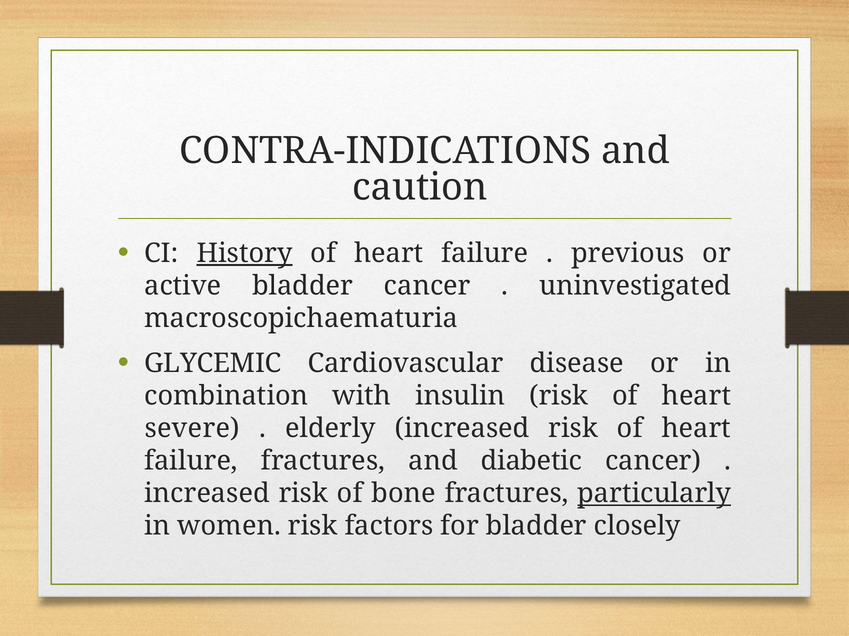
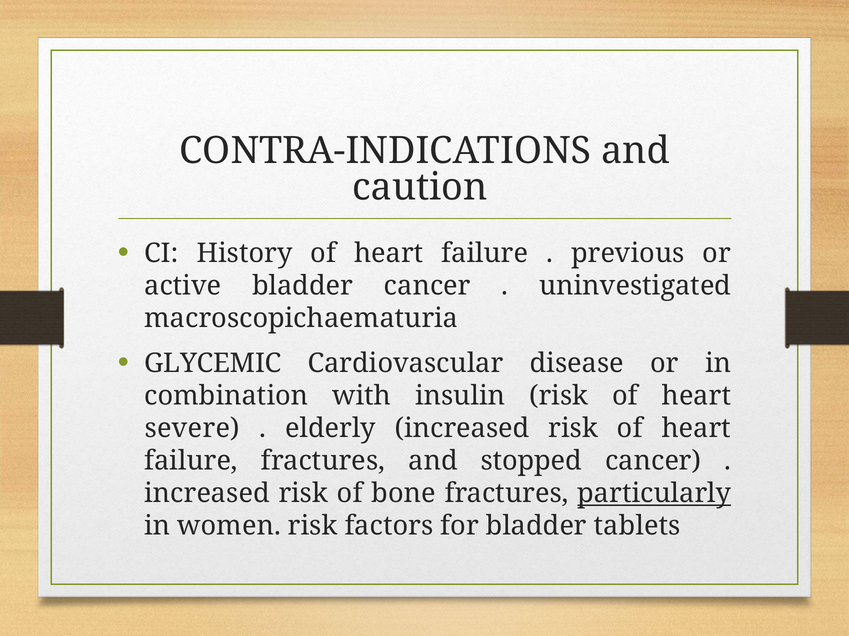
History underline: present -> none (245, 254)
diabetic: diabetic -> stopped (531, 461)
closely: closely -> tablets (637, 527)
